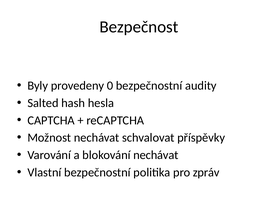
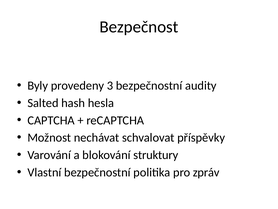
0: 0 -> 3 (110, 85)
blokování nechávat: nechávat -> struktury (156, 155)
